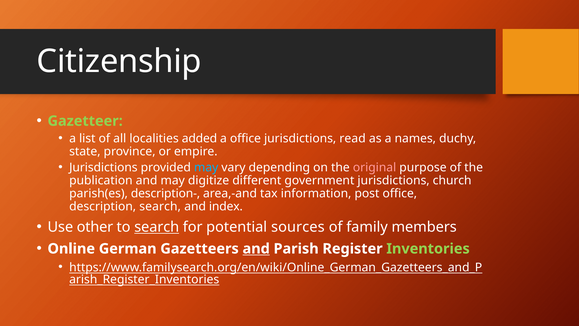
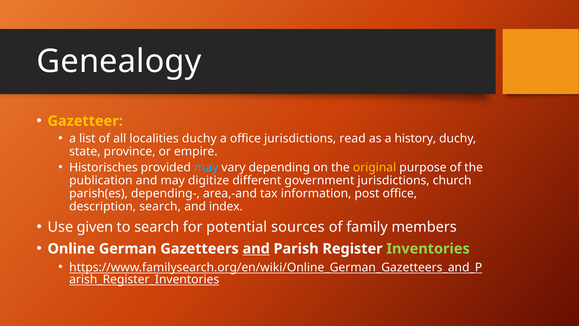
Citizenship: Citizenship -> Genealogy (119, 61)
Gazetteer colour: light green -> yellow (85, 121)
localities added: added -> duchy (199, 138)
names: names -> history (415, 138)
Jurisdictions: Jurisdictions -> Historisches (103, 167)
original colour: pink -> yellow (375, 167)
description-: description- -> depending- (165, 193)
other: other -> given (95, 227)
search underline: present -> none (157, 227)
